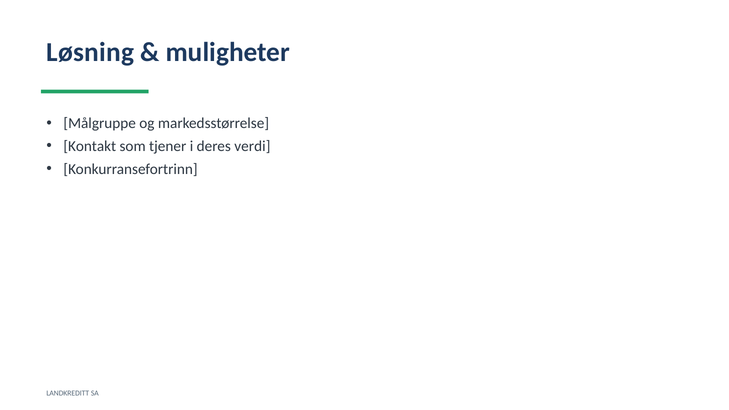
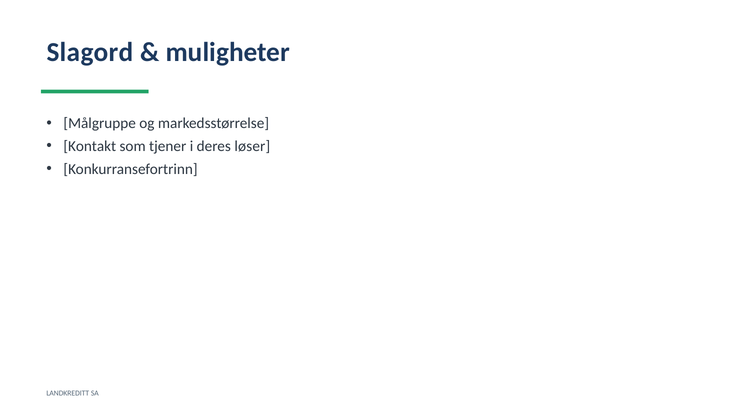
Løsning: Løsning -> Slagord (90, 52)
verdi: verdi -> løser (252, 146)
